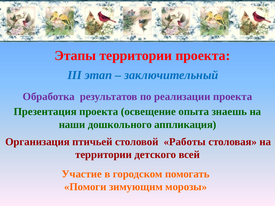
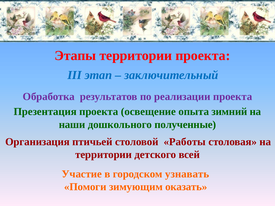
знаешь: знаешь -> зимний (229, 112)
аппликация: аппликация -> полученные (185, 125)
помогать: помогать -> узнавать (187, 174)
морозы: морозы -> оказать (186, 187)
